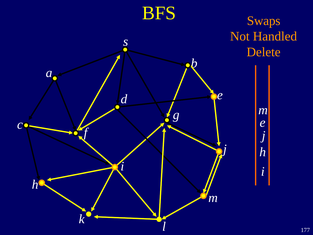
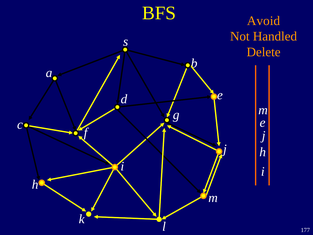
Swaps: Swaps -> Avoid (264, 21)
